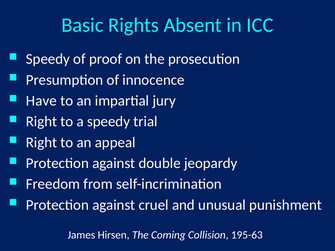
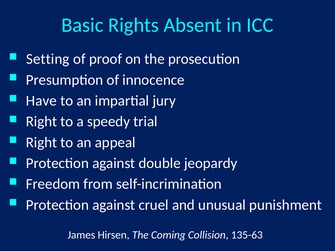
Speedy: Speedy -> Setting (48, 59)
195-63: 195-63 -> 135-63 (247, 235)
